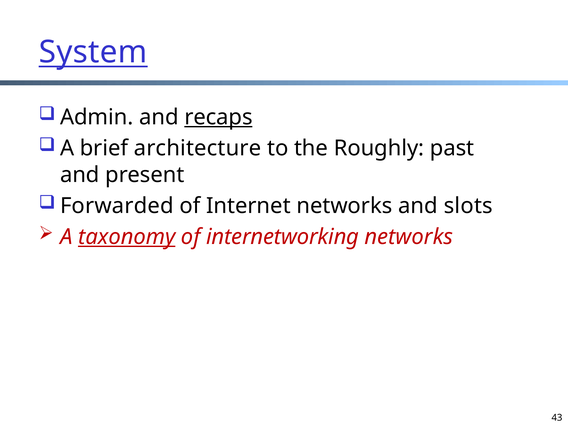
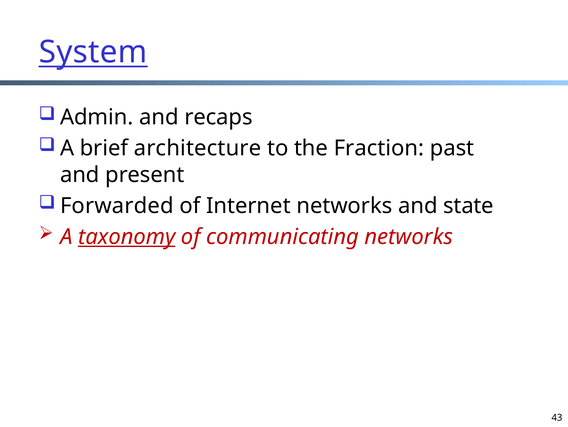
recaps underline: present -> none (218, 117)
Roughly: Roughly -> Fraction (379, 148)
slots: slots -> state (468, 205)
internetworking: internetworking -> communicating (283, 236)
